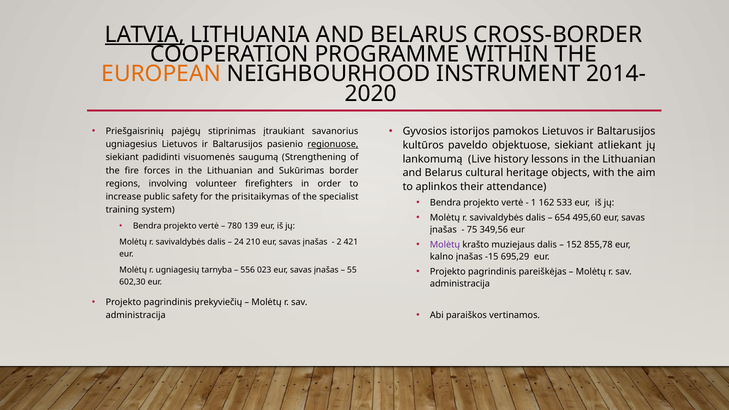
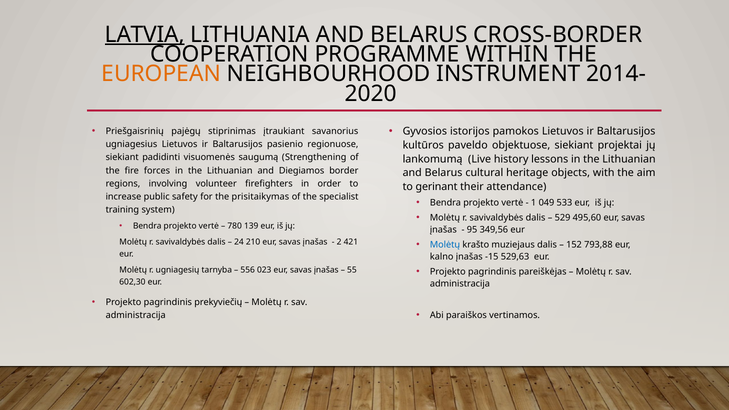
regionuose underline: present -> none (333, 144)
atliekant: atliekant -> projektai (620, 145)
Sukūrimas: Sukūrimas -> Diegiamos (302, 171)
aplinkos: aplinkos -> gerinant (437, 187)
162: 162 -> 049 (546, 203)
654: 654 -> 529 (563, 218)
75: 75 -> 95 (472, 230)
Molėtų colour: purple -> blue (445, 245)
855,78: 855,78 -> 793,88 (598, 245)
695,29: 695,29 -> 529,63 (515, 257)
